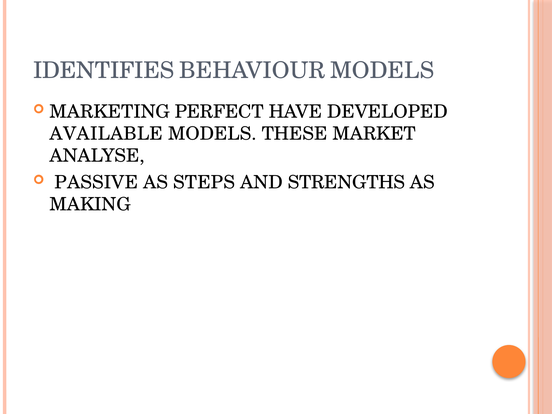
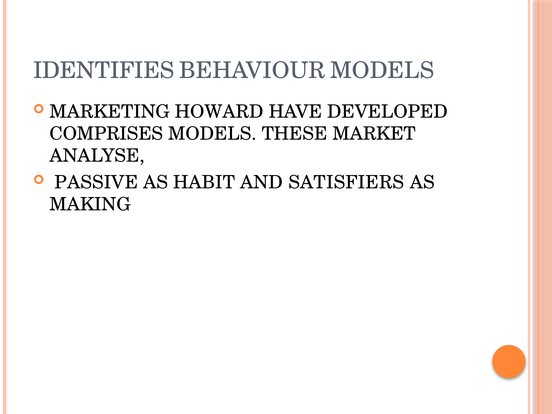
PERFECT: PERFECT -> HOWARD (219, 112)
AVAILABLE: AVAILABLE -> COMPRISES (106, 134)
STEPS: STEPS -> HABIT (204, 182)
STRENGTHS: STRENGTHS -> SATISFIERS (346, 182)
